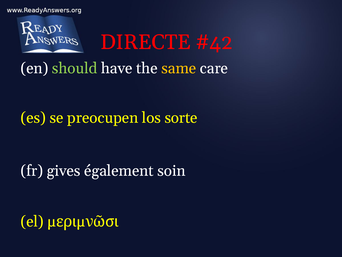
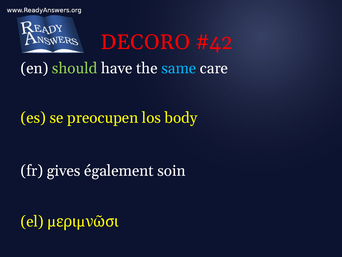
DIRECTE: DIRECTE -> DECORO (145, 42)
same colour: yellow -> light blue (179, 68)
sorte: sorte -> body (181, 118)
